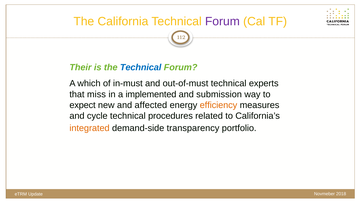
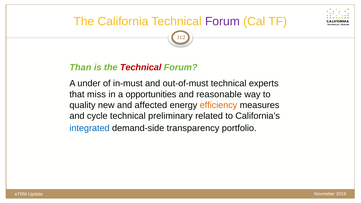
Their: Their -> Than (80, 67)
Technical colour: blue -> red (141, 67)
which: which -> under (89, 83)
implemented: implemented -> opportunities (151, 94)
submission: submission -> reasonable (219, 94)
expect: expect -> quality (82, 105)
procedures: procedures -> preliminary (170, 116)
integrated colour: orange -> blue (90, 128)
